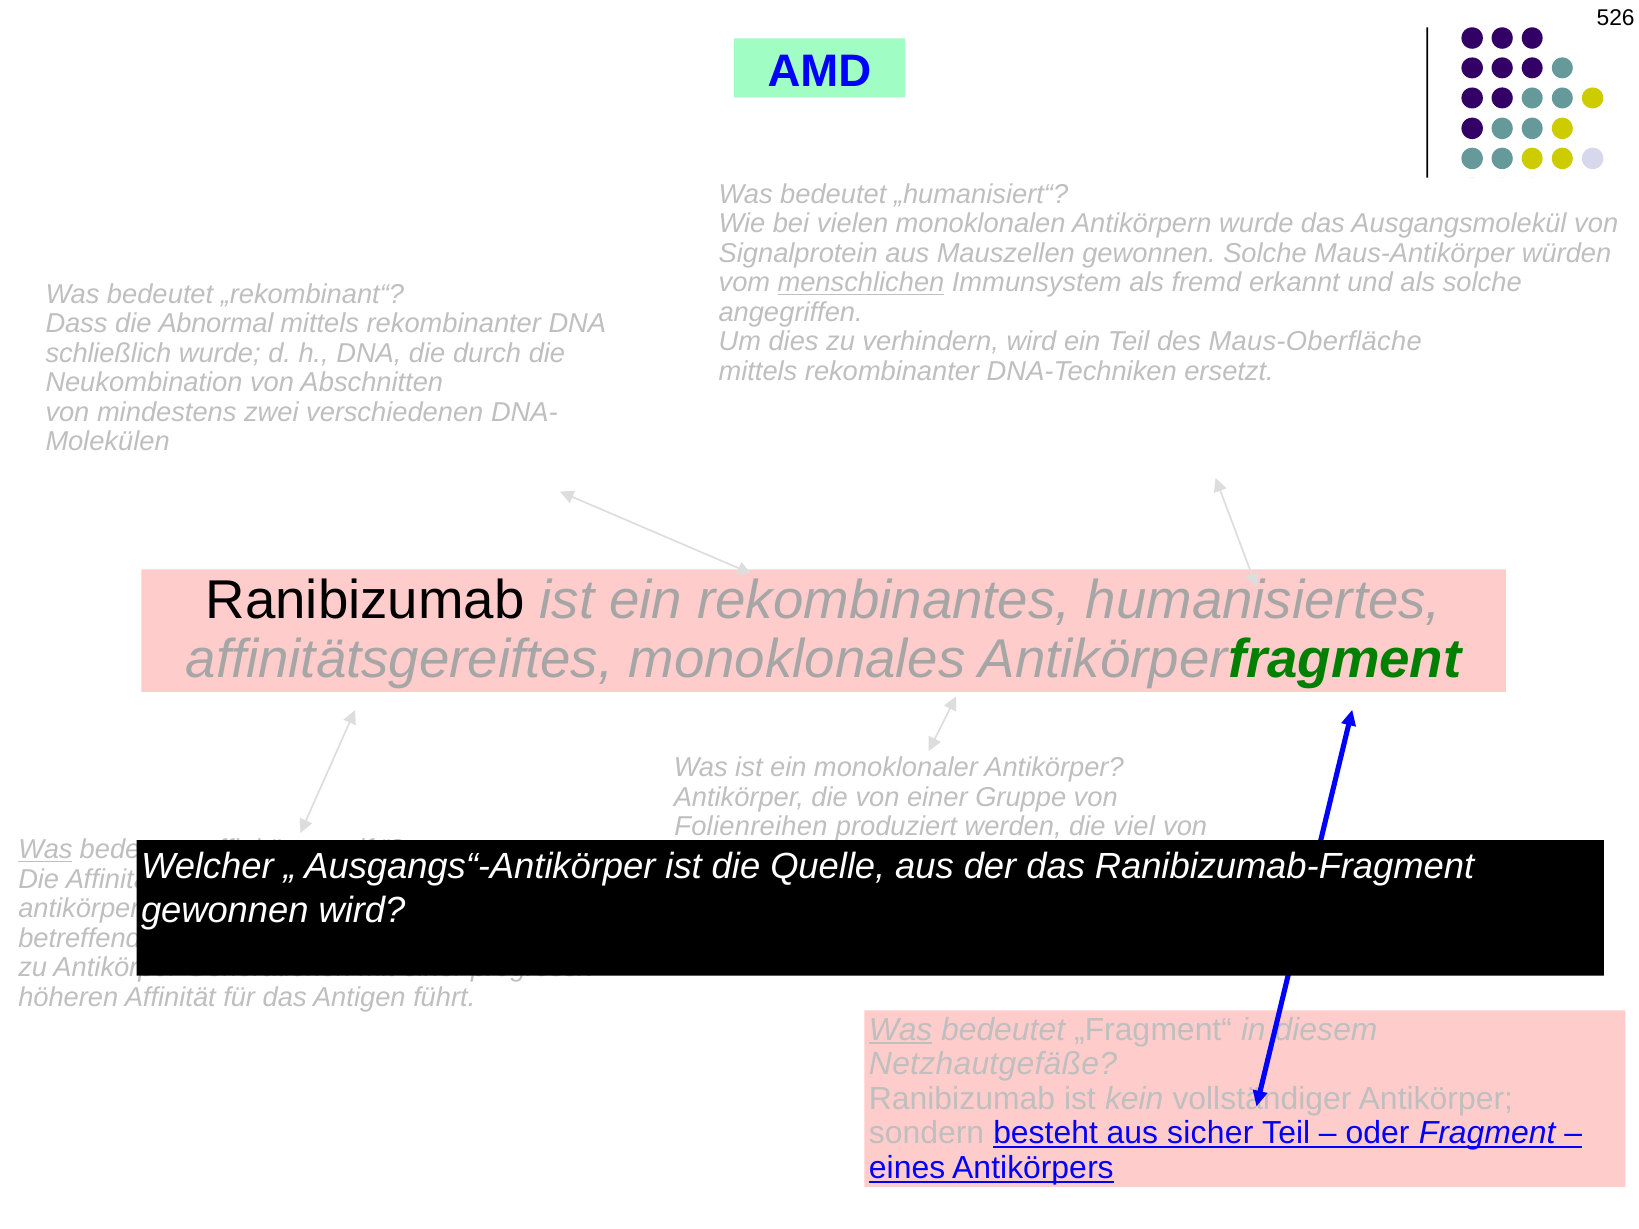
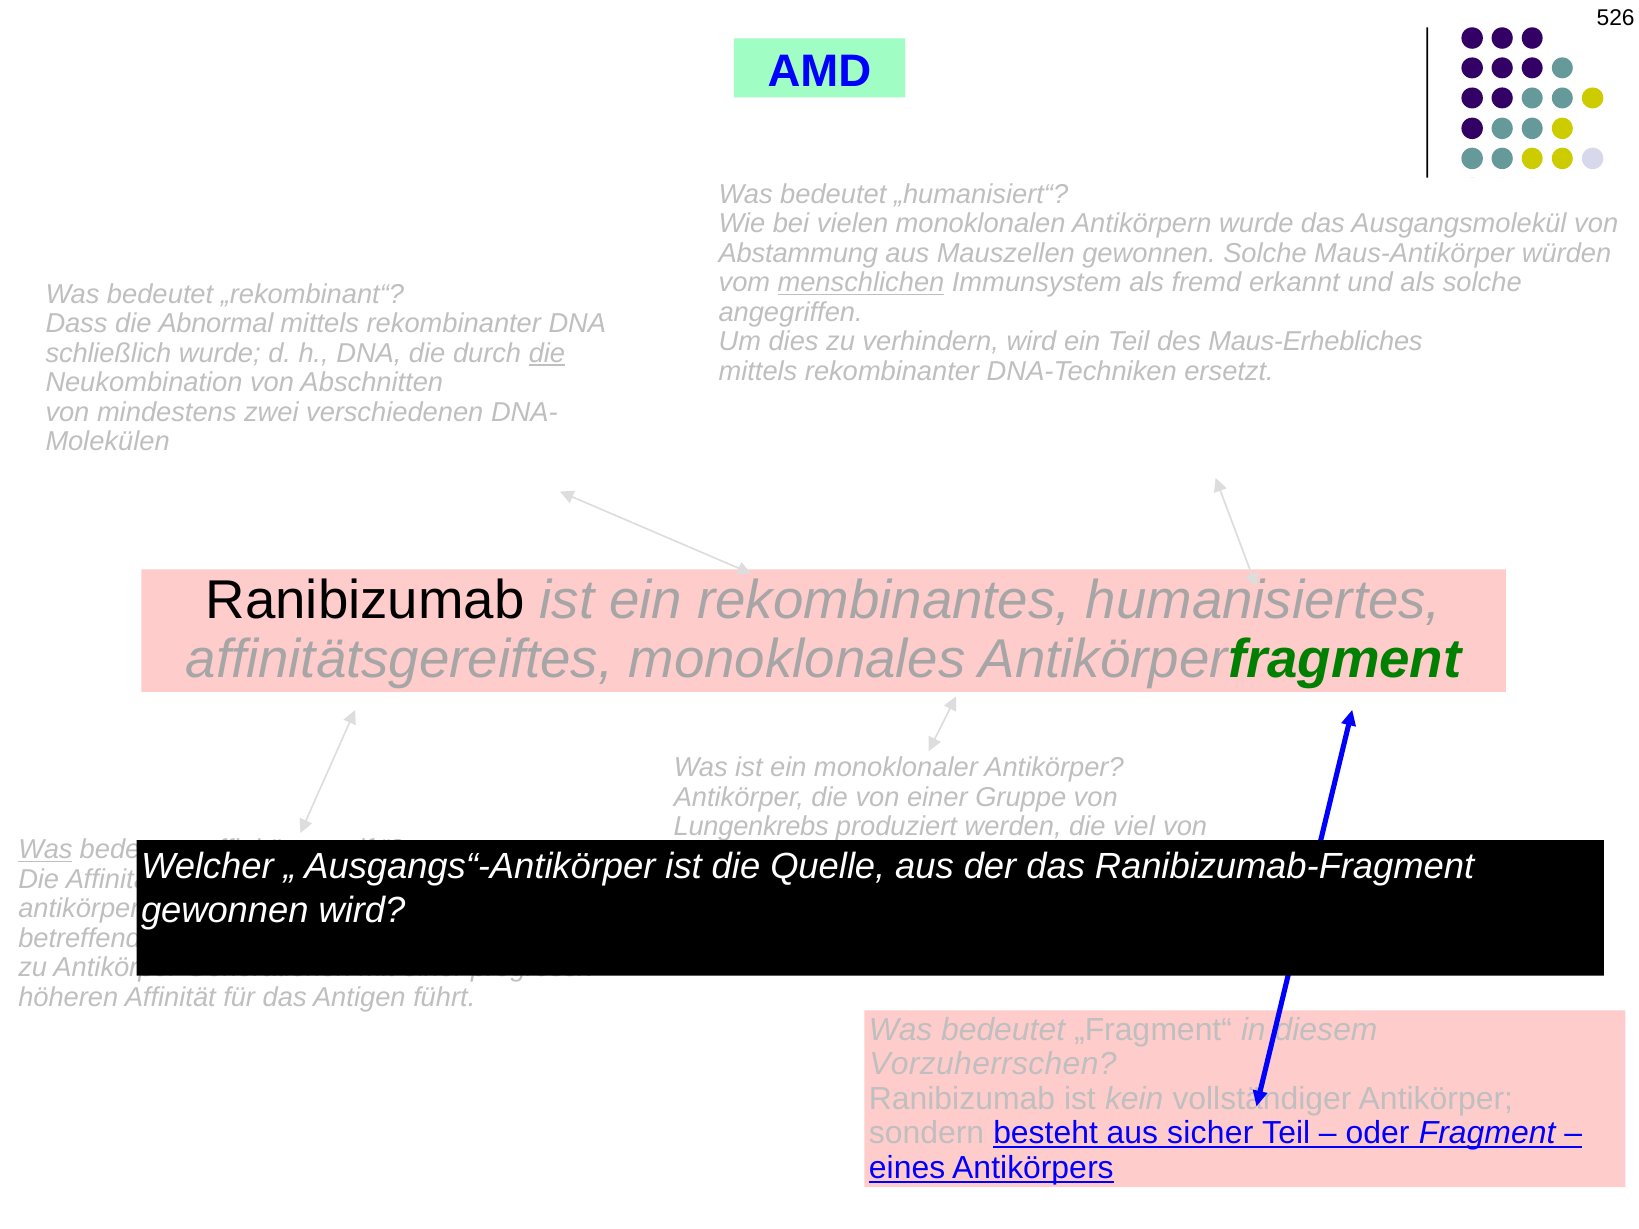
Signalprotein: Signalprotein -> Abstammung (798, 253)
Maus-Oberfläche: Maus-Oberfläche -> Maus-Erhebliches (1315, 342)
die underline: none -> present (547, 353)
Folienreihen: Folienreihen -> Lungenkrebs (751, 827)
Was underline: present -> none (901, 1030)
Netzhautgefäße: Netzhautgefäße -> Vorzuherrschen (993, 1064)
